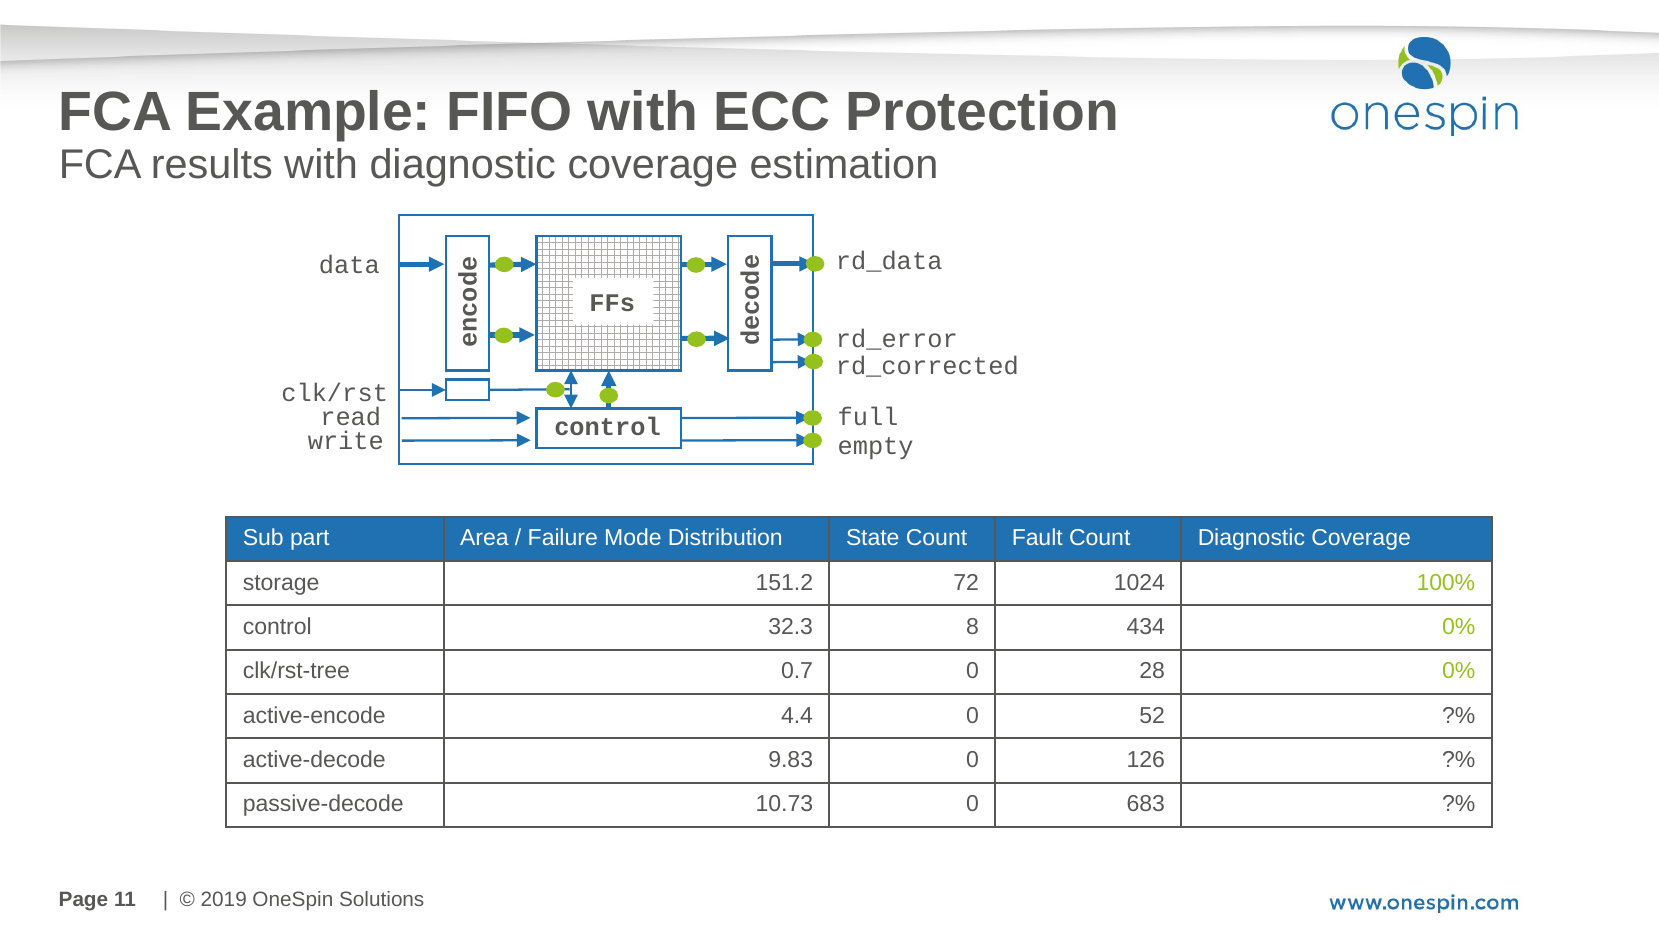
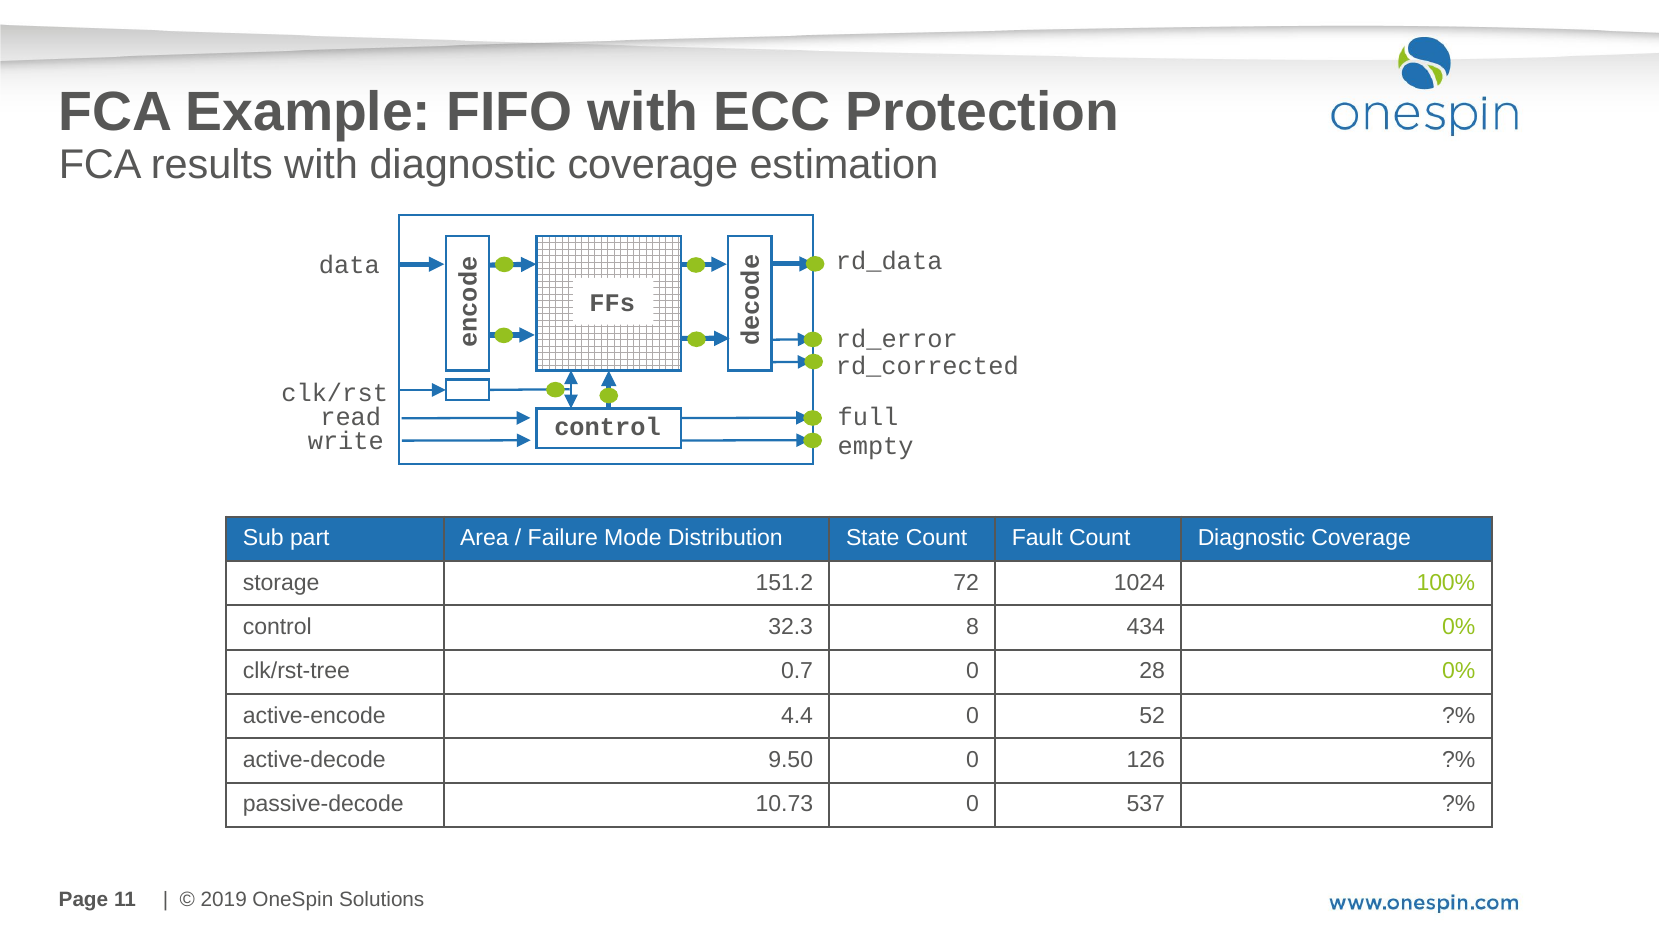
9.83: 9.83 -> 9.50 (791, 760)
683: 683 -> 537 (1146, 804)
